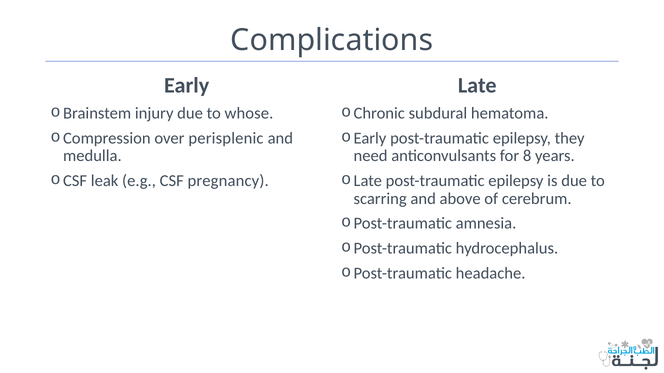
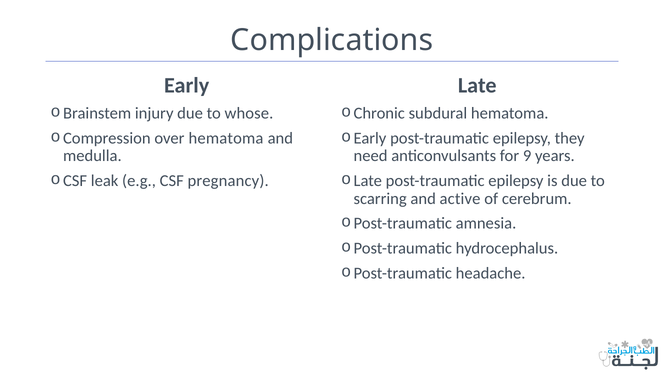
over perisplenic: perisplenic -> hematoma (226, 138)
8: 8 -> 9 (527, 156)
above: above -> active (460, 199)
